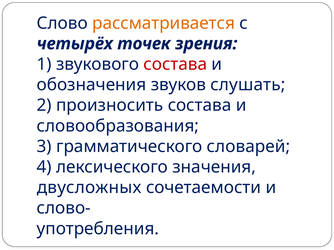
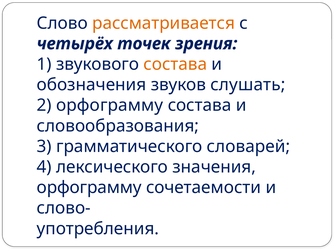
состава colour: red -> orange (175, 64)
2 произносить: произносить -> орфограмму (110, 106)
двусложных: двусложных -> орфограмму (89, 188)
